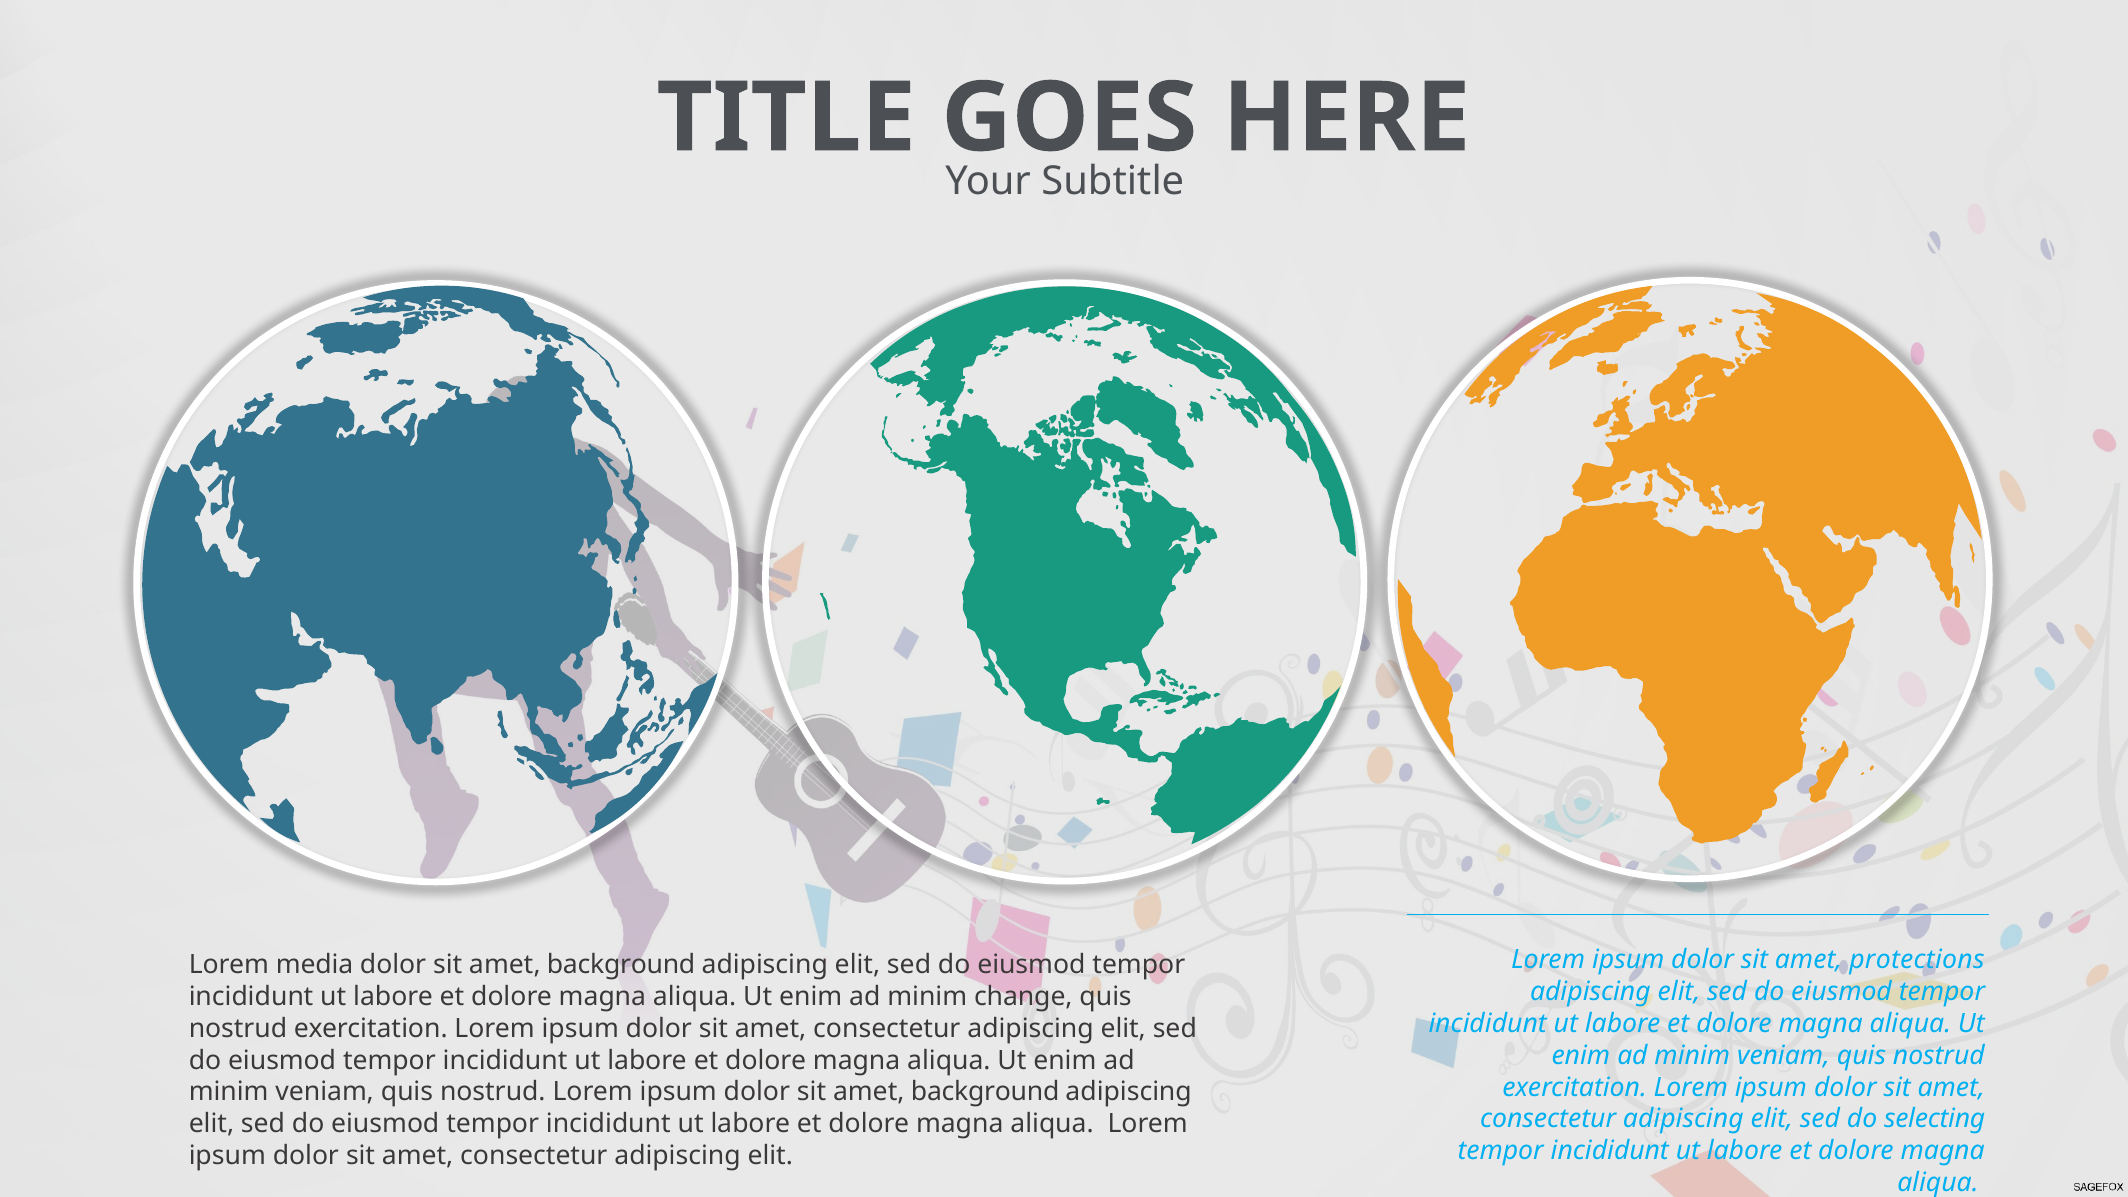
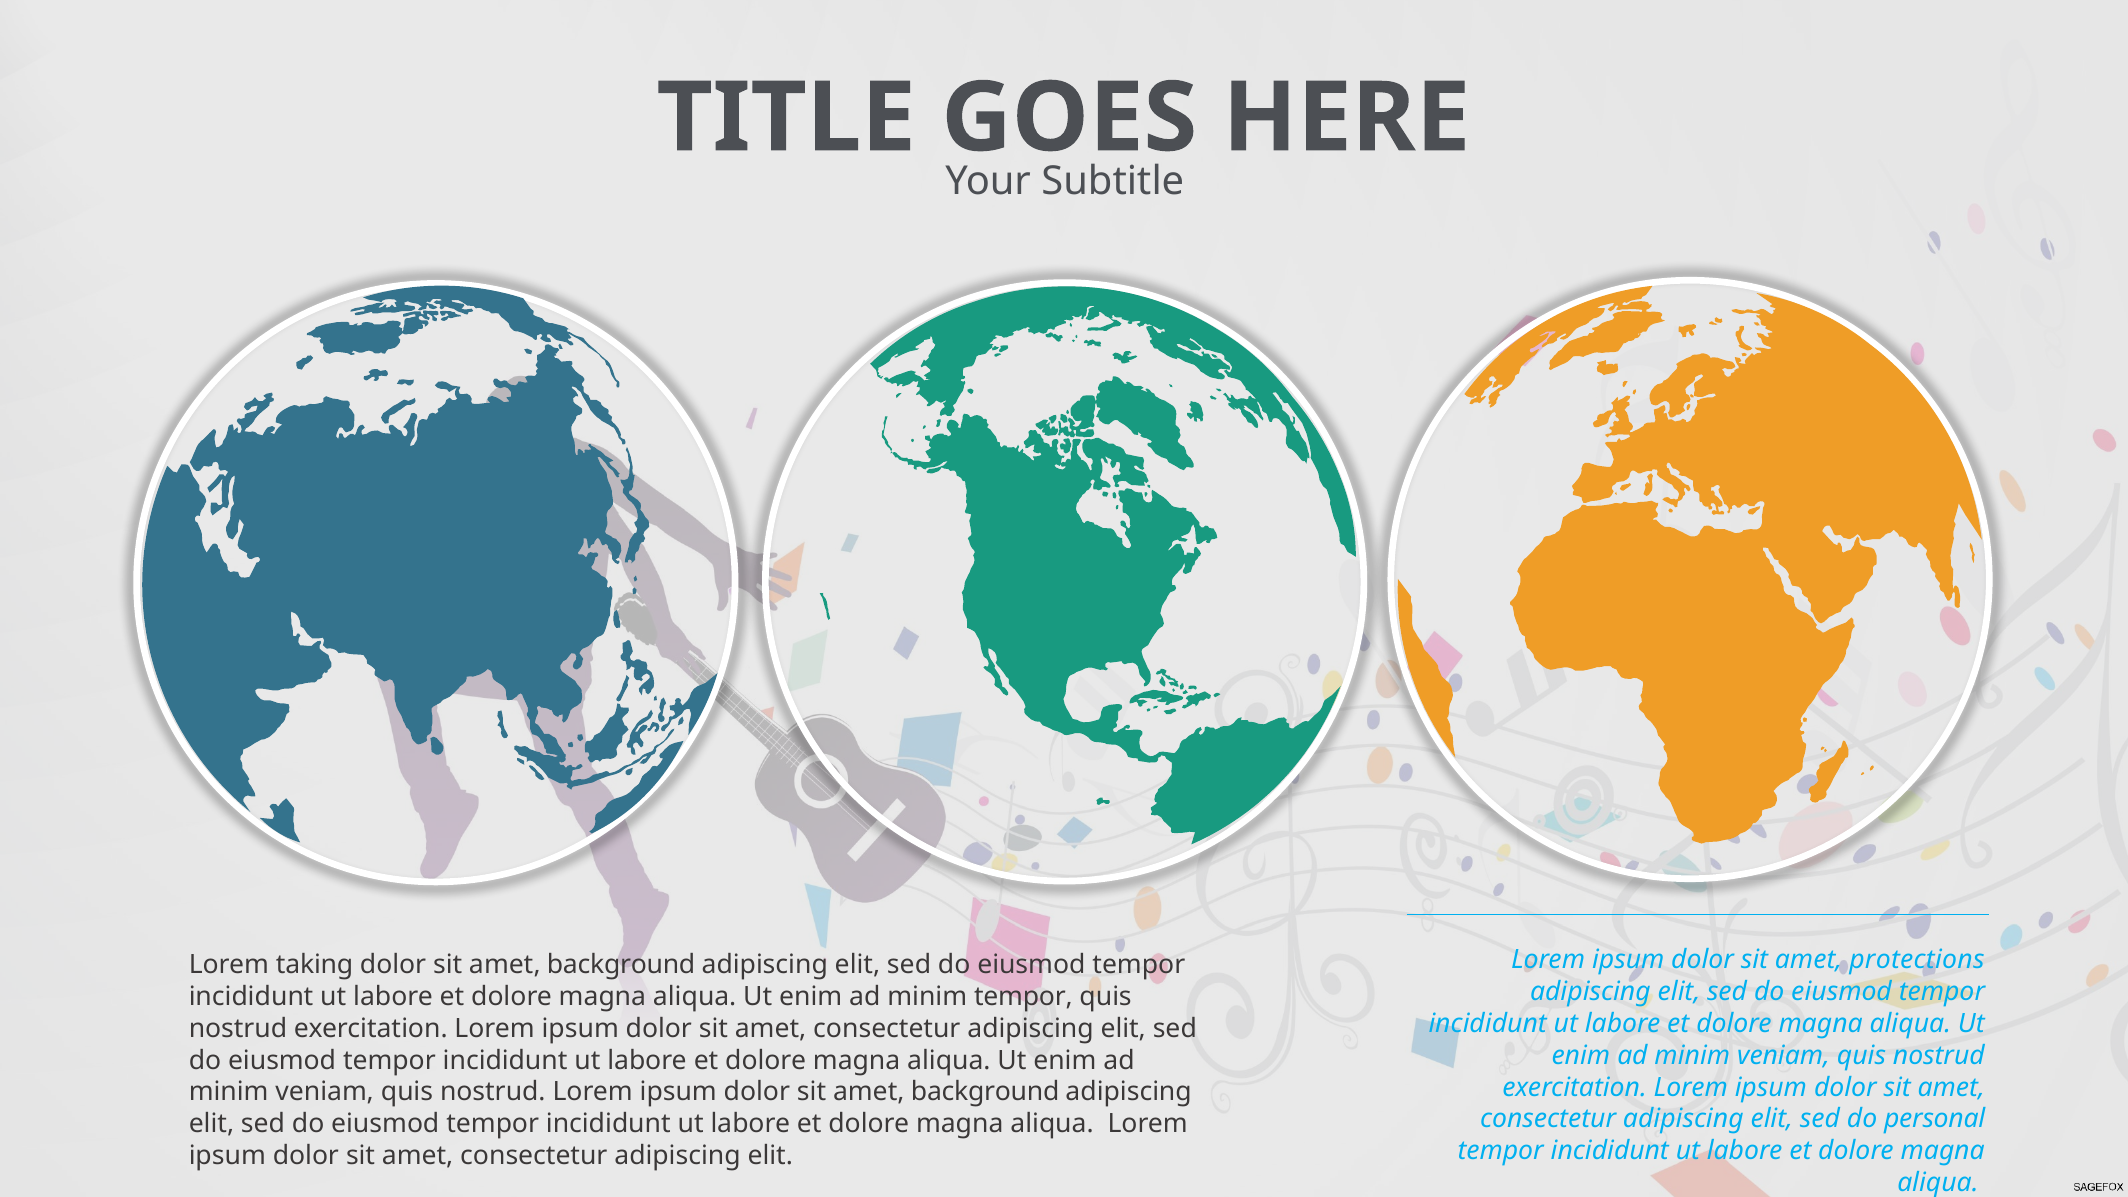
media: media -> taking (315, 965)
minim change: change -> tempor (1023, 996)
selecting: selecting -> personal (1935, 1119)
